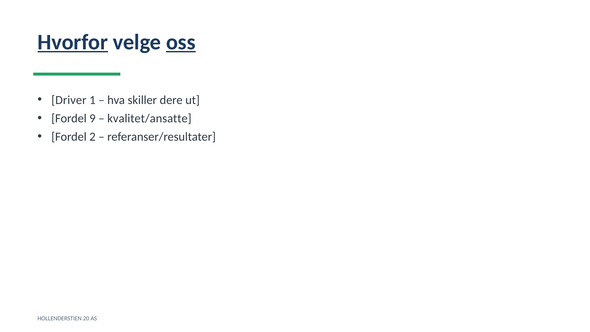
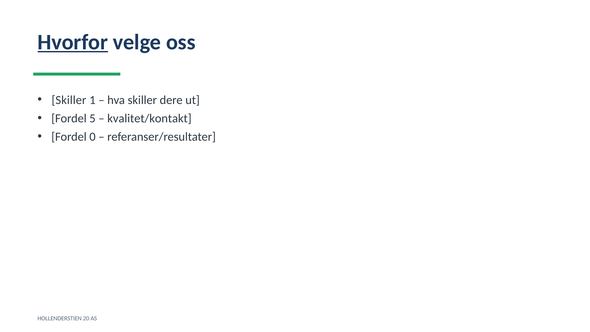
oss underline: present -> none (181, 42)
Driver: Driver -> Skiller (69, 100)
9: 9 -> 5 (93, 118)
kvalitet/ansatte: kvalitet/ansatte -> kvalitet/kontakt (149, 118)
2: 2 -> 0 (93, 137)
